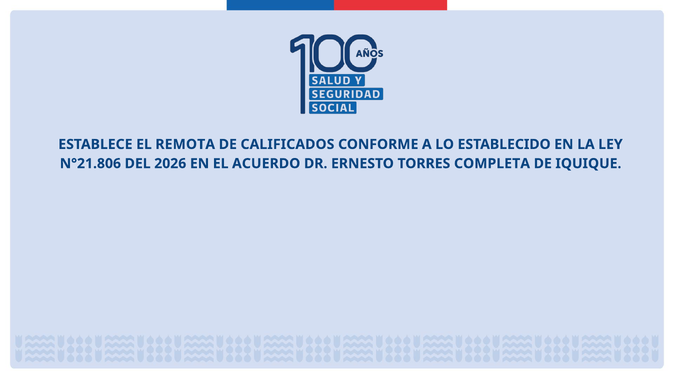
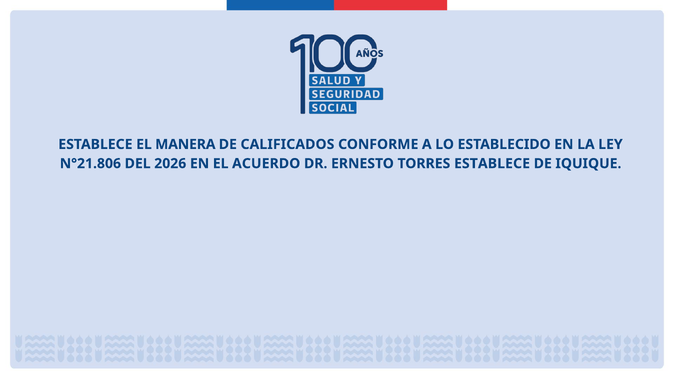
REMOTA: REMOTA -> MANERA (185, 144)
TORRES COMPLETA: COMPLETA -> ESTABLECE (492, 163)
